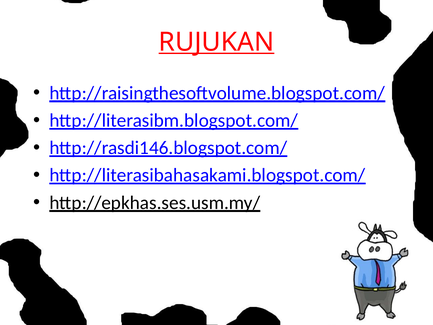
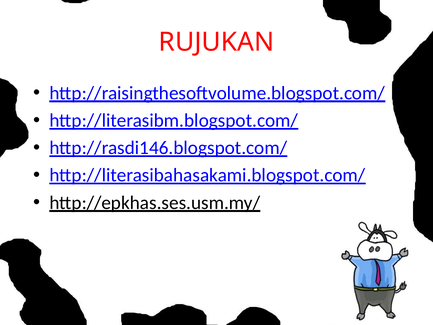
RUJUKAN underline: present -> none (216, 42)
